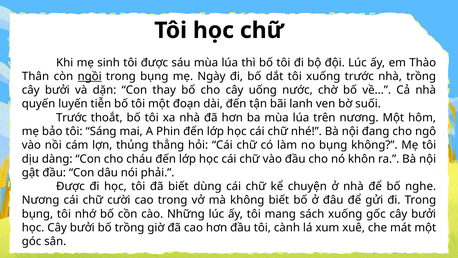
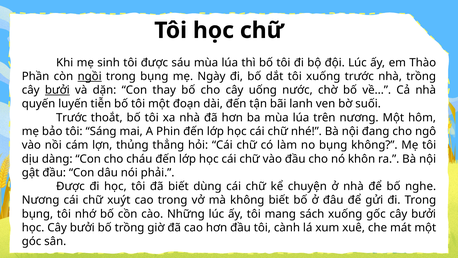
Thân: Thân -> Phần (36, 76)
bưởi underline: none -> present (57, 90)
cười: cười -> xuýt (119, 200)
